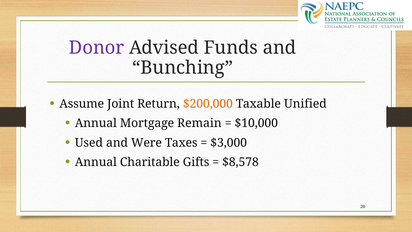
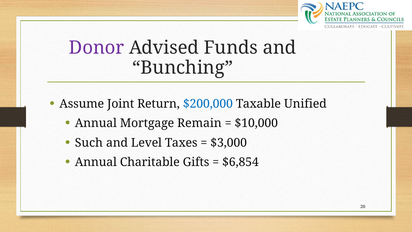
$200,000 colour: orange -> blue (208, 104)
Used: Used -> Such (89, 143)
Were: Were -> Level (146, 143)
$8,578: $8,578 -> $6,854 (240, 162)
